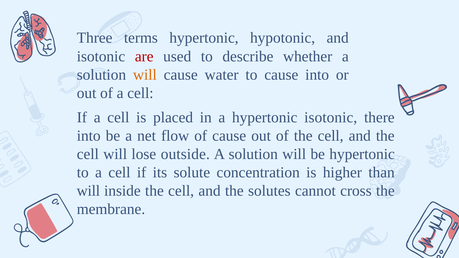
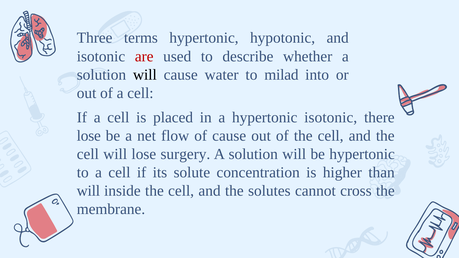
will colour: orange -> black (145, 75)
to cause: cause -> milad (281, 75)
into: into -> lose (89, 136)
outside: outside -> surgery (185, 154)
